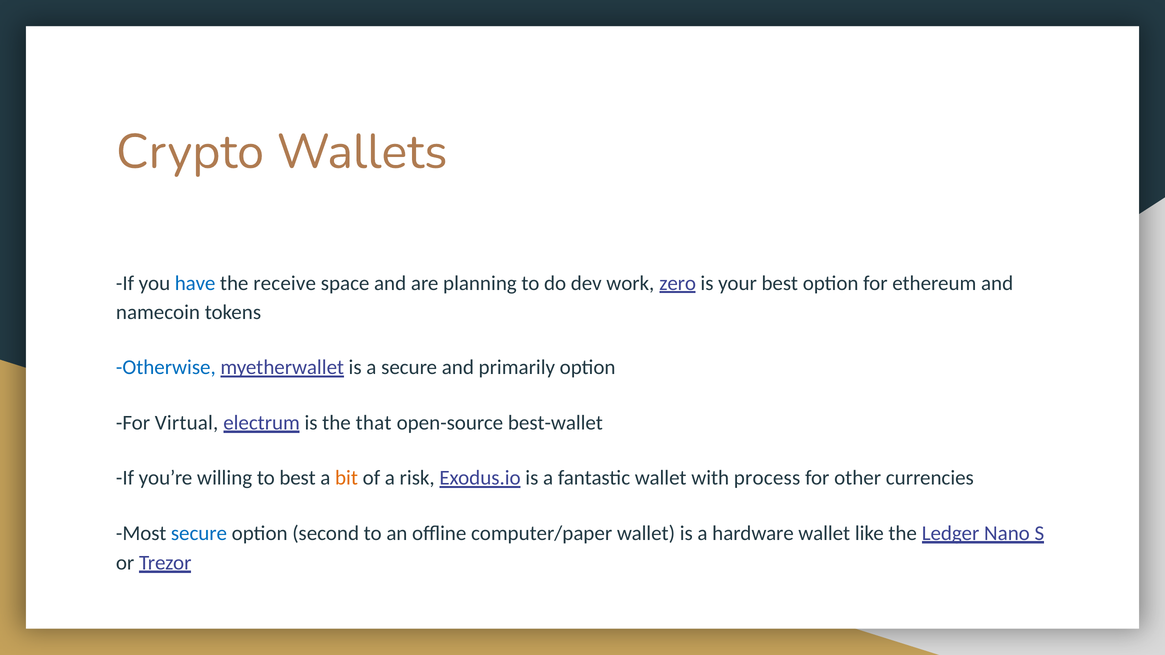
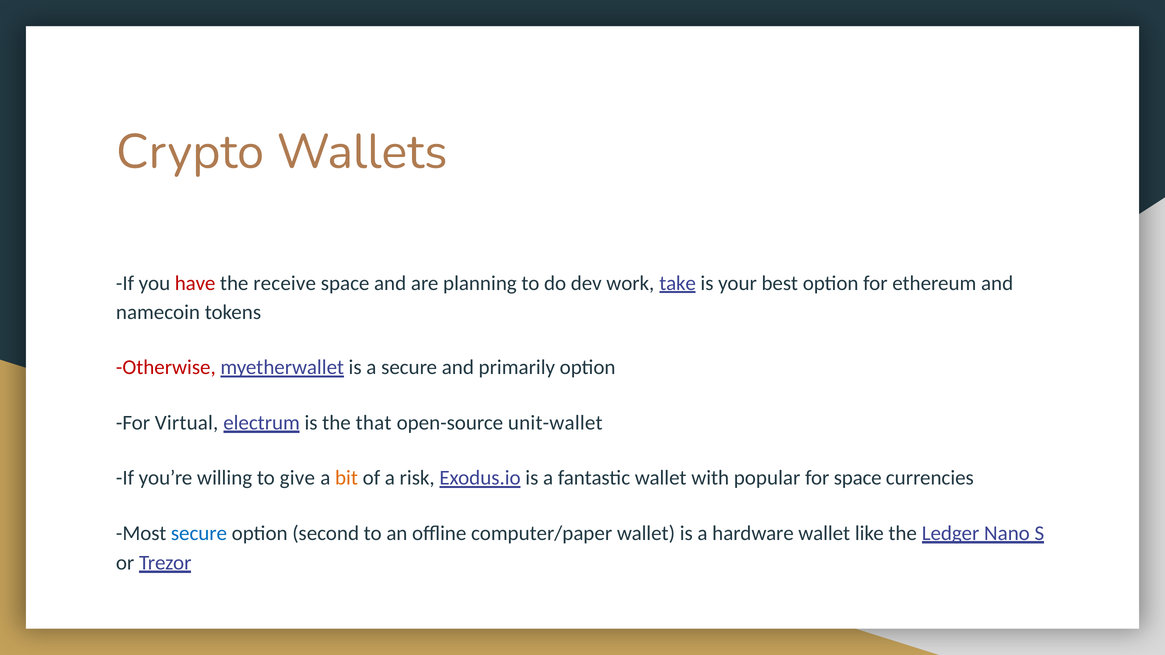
have colour: blue -> red (195, 283)
zero: zero -> take (678, 283)
Otherwise colour: blue -> red (166, 368)
best-wallet: best-wallet -> unit-wallet (555, 423)
to best: best -> give (297, 478)
process: process -> popular (767, 478)
for other: other -> space (858, 478)
